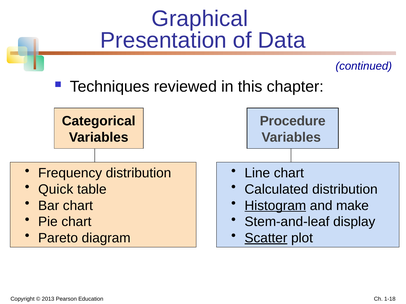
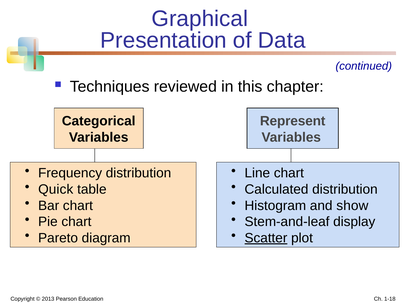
Procedure: Procedure -> Represent (293, 121)
Histogram underline: present -> none (275, 206)
make: make -> show (352, 206)
